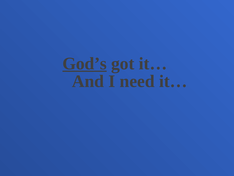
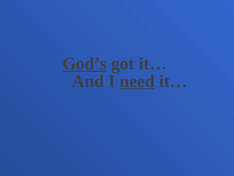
need underline: none -> present (137, 81)
